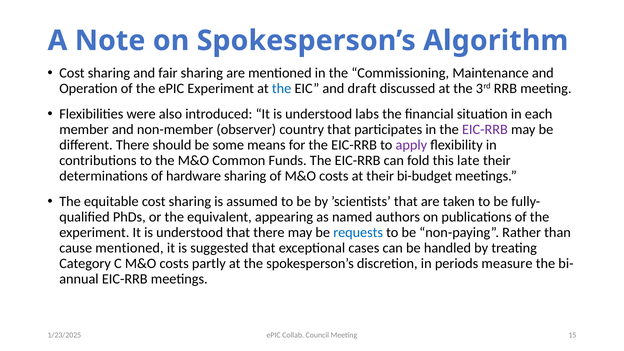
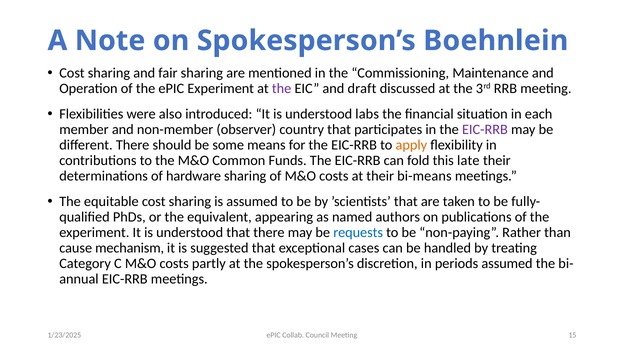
Algorithm: Algorithm -> Boehnlein (496, 41)
the colour: blue -> purple (282, 88)
apply colour: purple -> orange (411, 145)
bi-budget: bi-budget -> bi-means (424, 176)
cause mentioned: mentioned -> mechanism (130, 248)
periods measure: measure -> assumed (507, 263)
